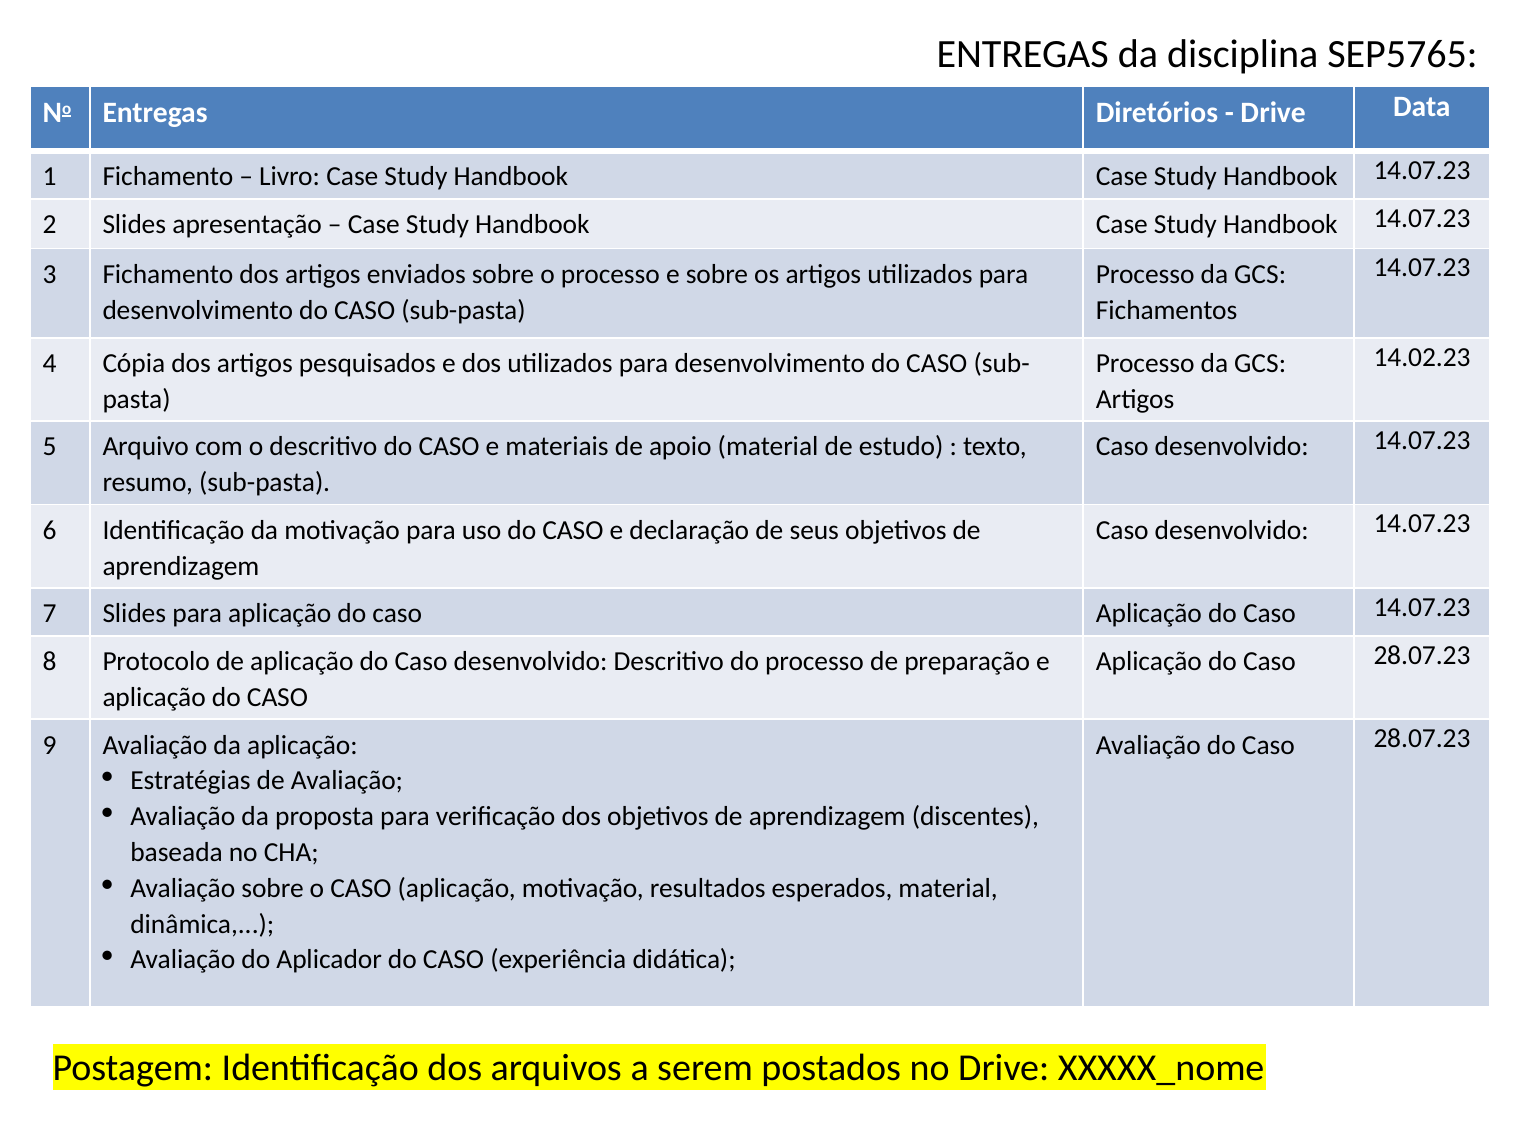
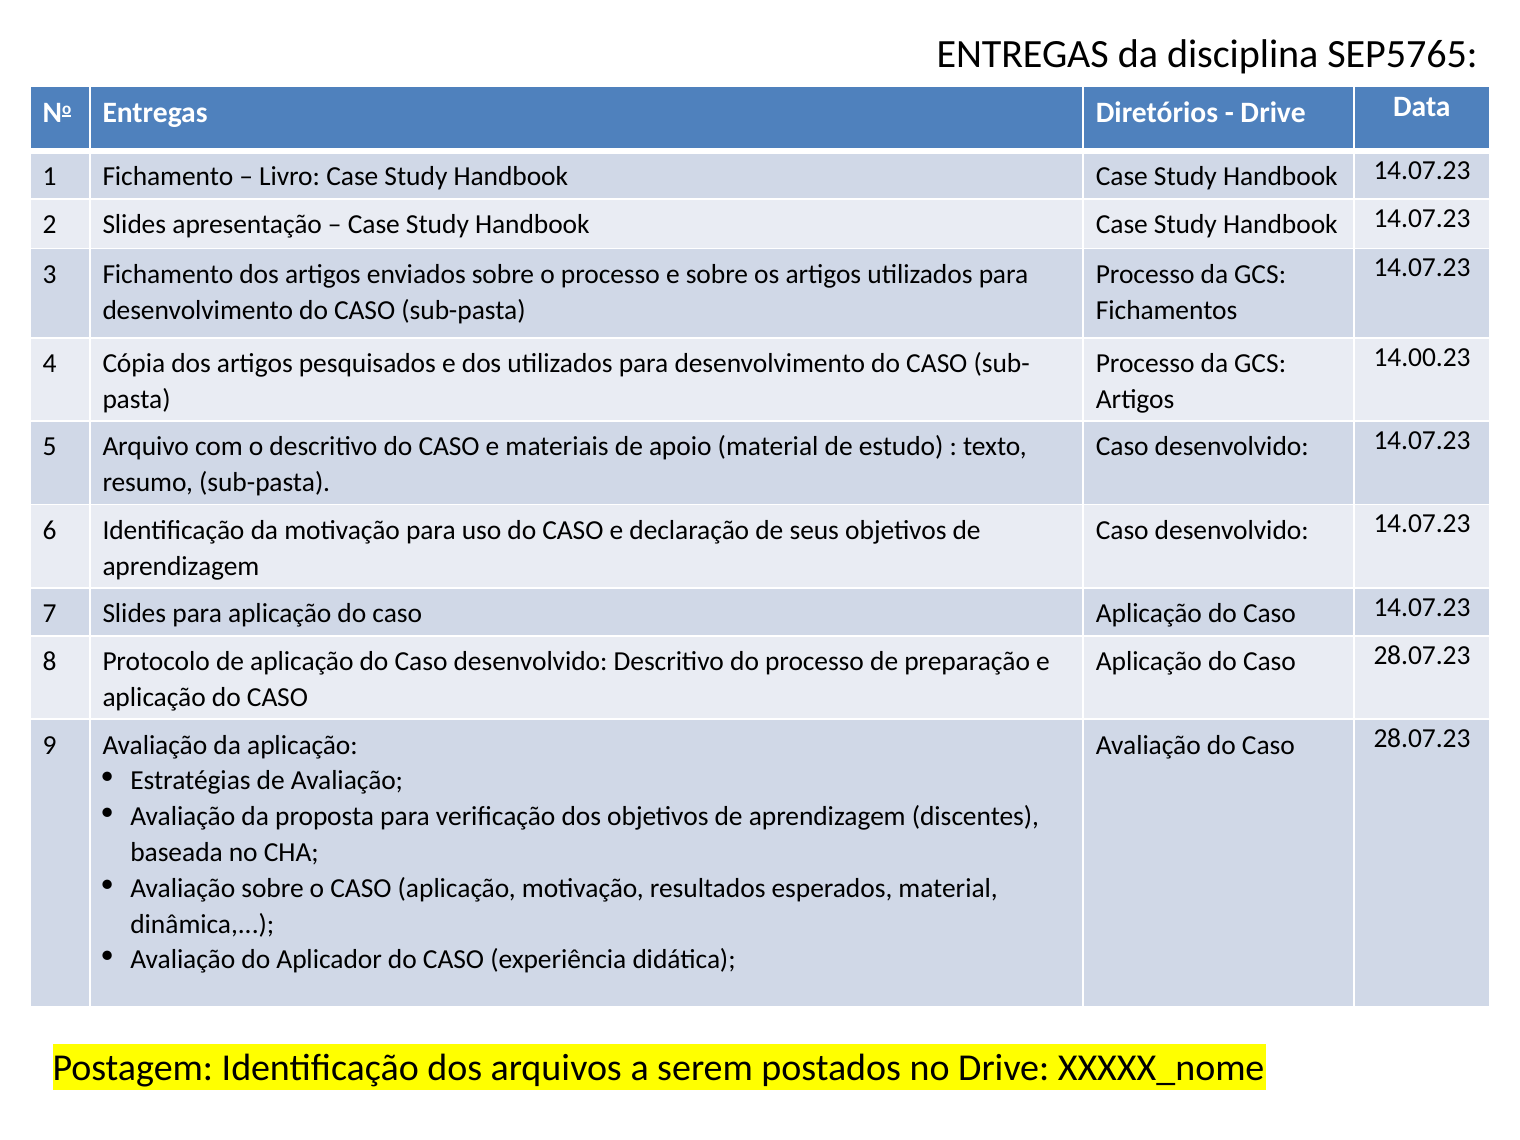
14.02.23: 14.02.23 -> 14.00.23 (1422, 357)
